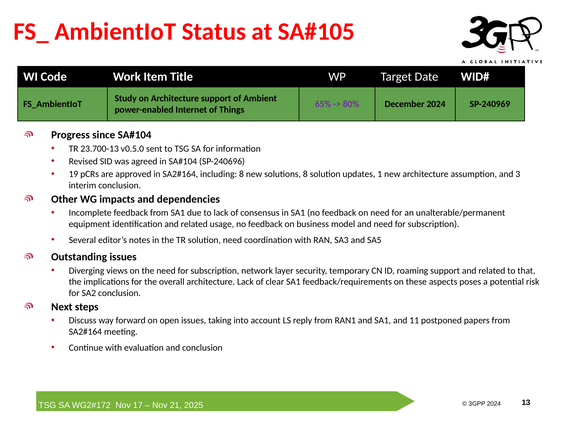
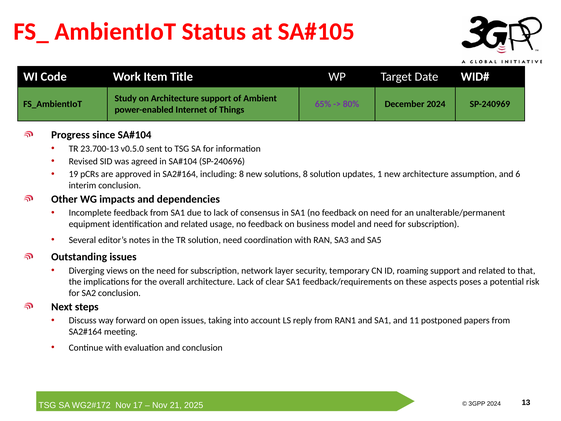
3: 3 -> 6 (518, 174)
